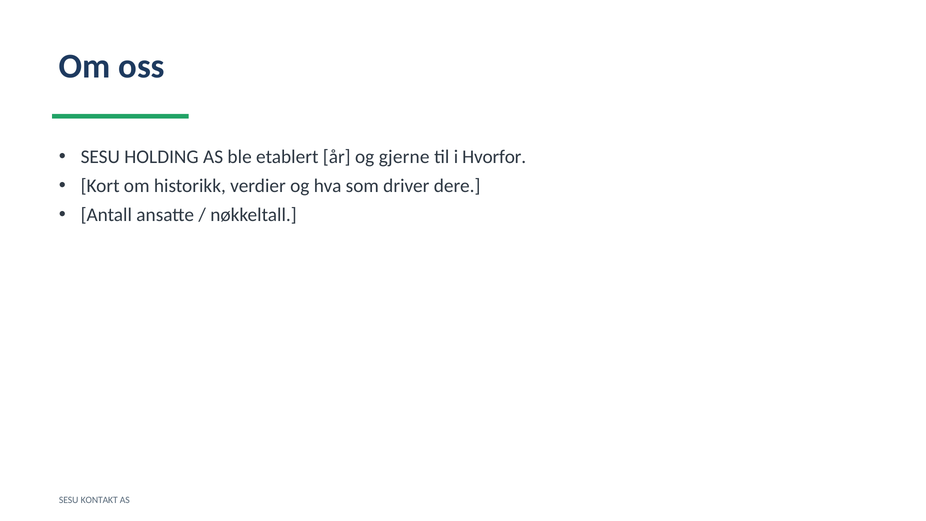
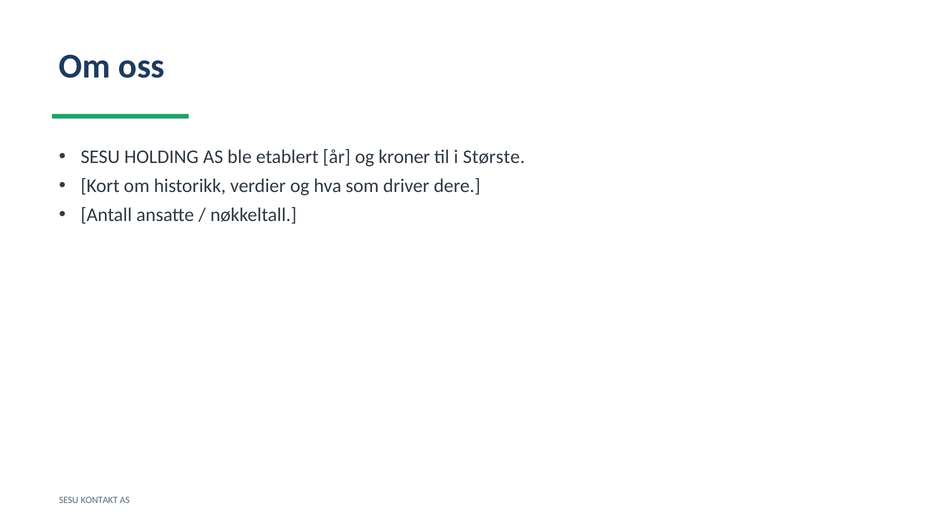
gjerne: gjerne -> kroner (404, 157)
Hvorfor: Hvorfor -> Største (494, 157)
